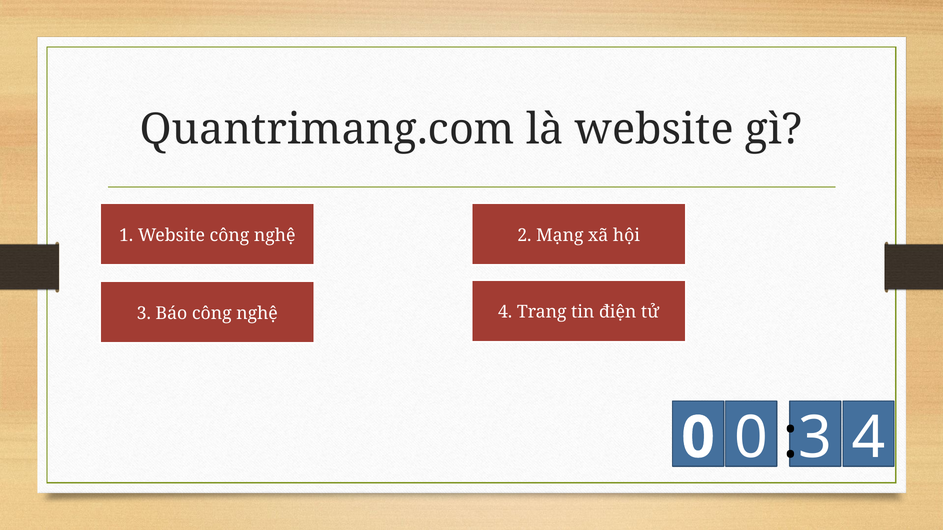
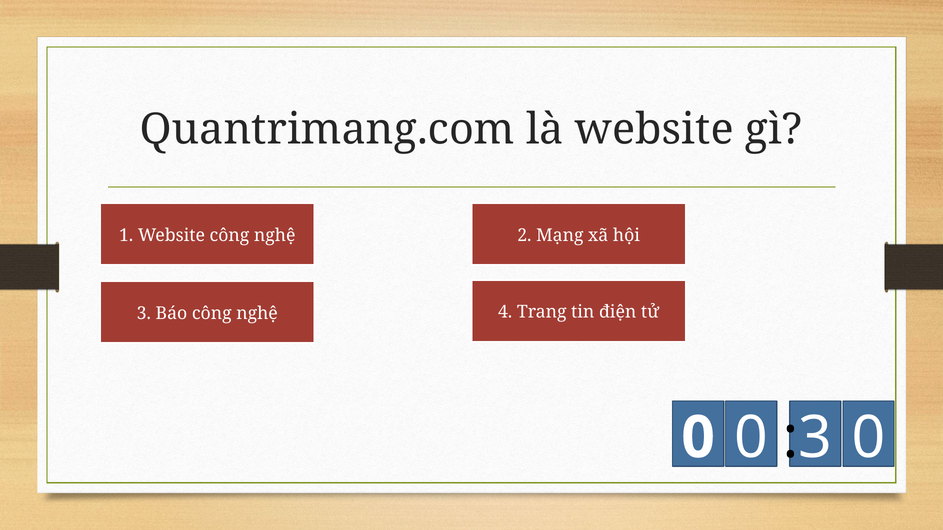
0 0 4: 4 -> 0 (869, 438)
